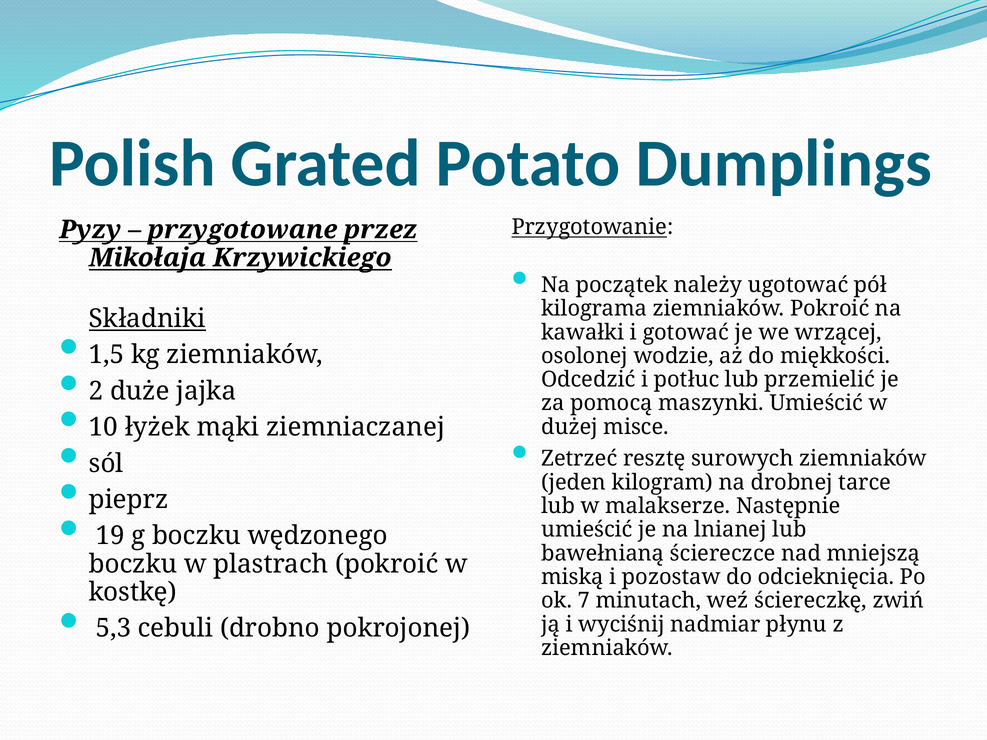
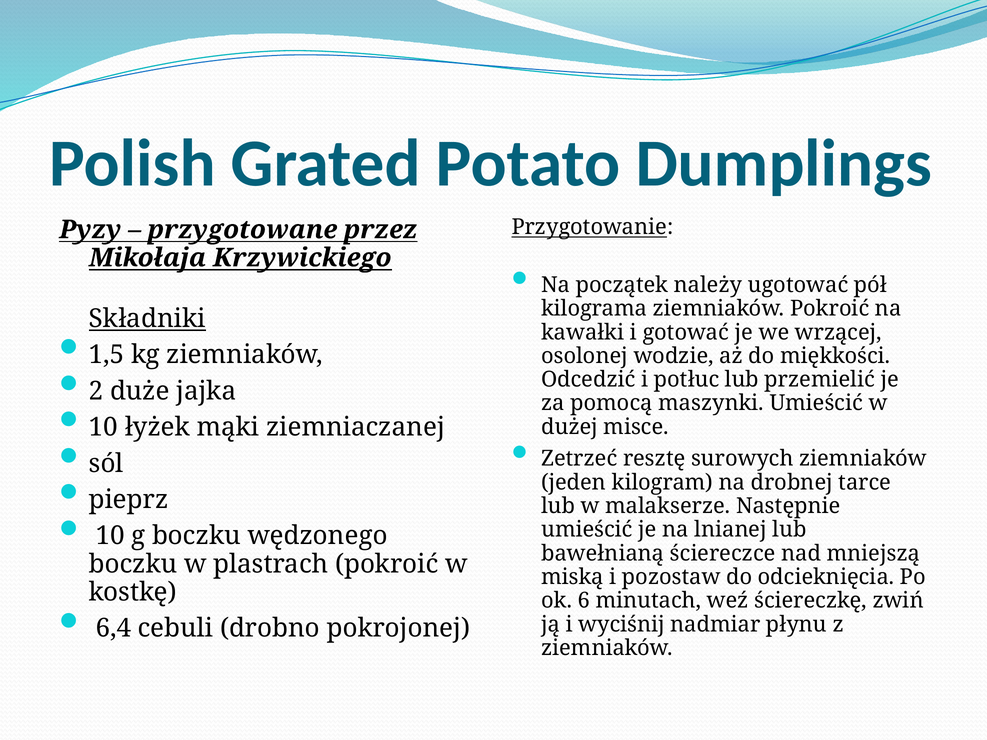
19: 19 -> 10 (110, 536)
7: 7 -> 6 (584, 601)
5,3: 5,3 -> 6,4 (113, 629)
